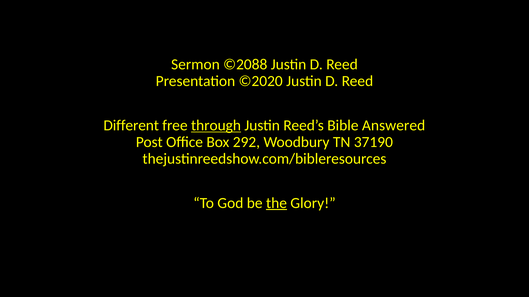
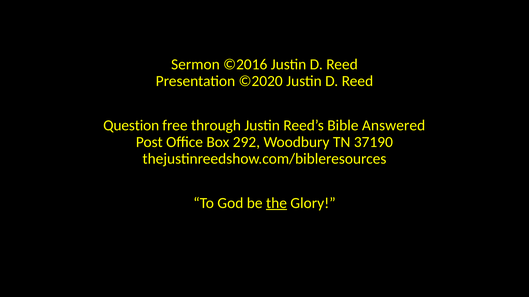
©2088: ©2088 -> ©2016 (245, 65)
Different: Different -> Question (131, 126)
through underline: present -> none (216, 126)
